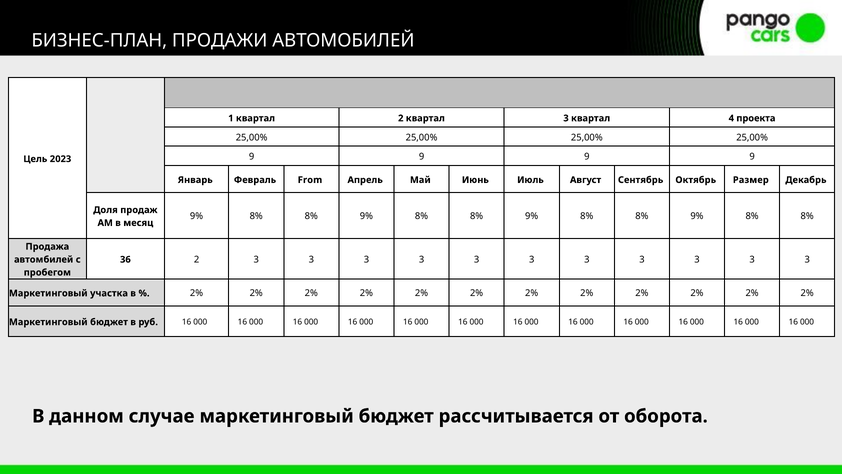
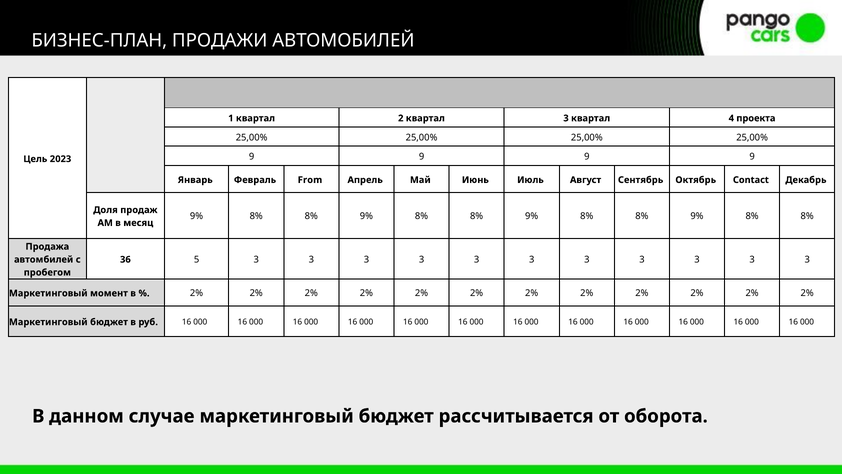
Размер: Размер -> Contact (751, 180)
36 2: 2 -> 5 (197, 259)
участка: участка -> момент (109, 293)
